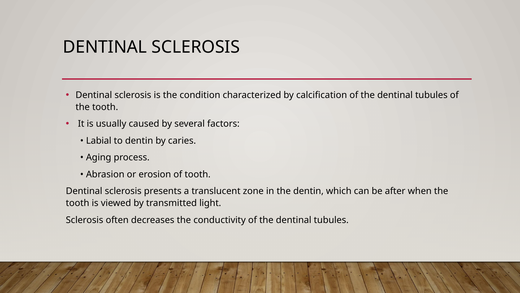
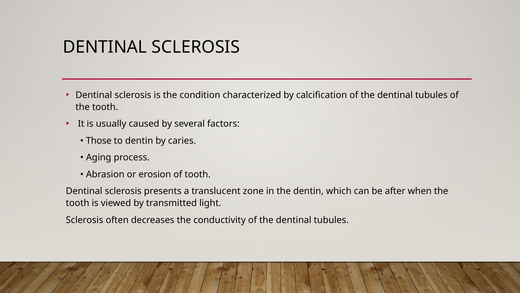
Labial: Labial -> Those (99, 140)
